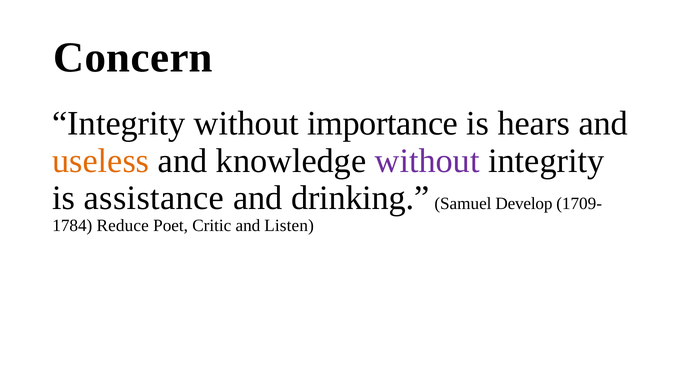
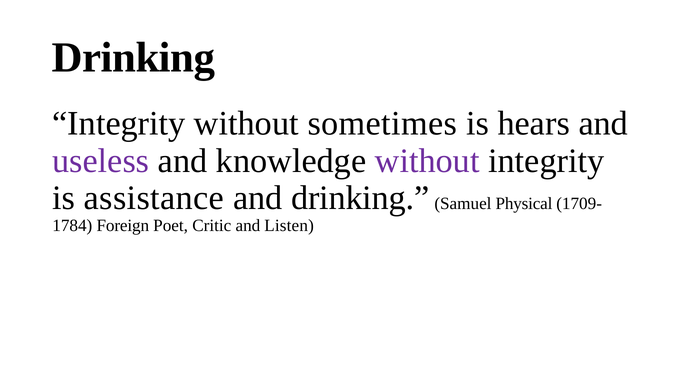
Concern: Concern -> Drinking (133, 58)
importance: importance -> sometimes (382, 124)
useless colour: orange -> purple (101, 161)
Develop: Develop -> Physical (524, 203)
Reduce: Reduce -> Foreign (123, 226)
